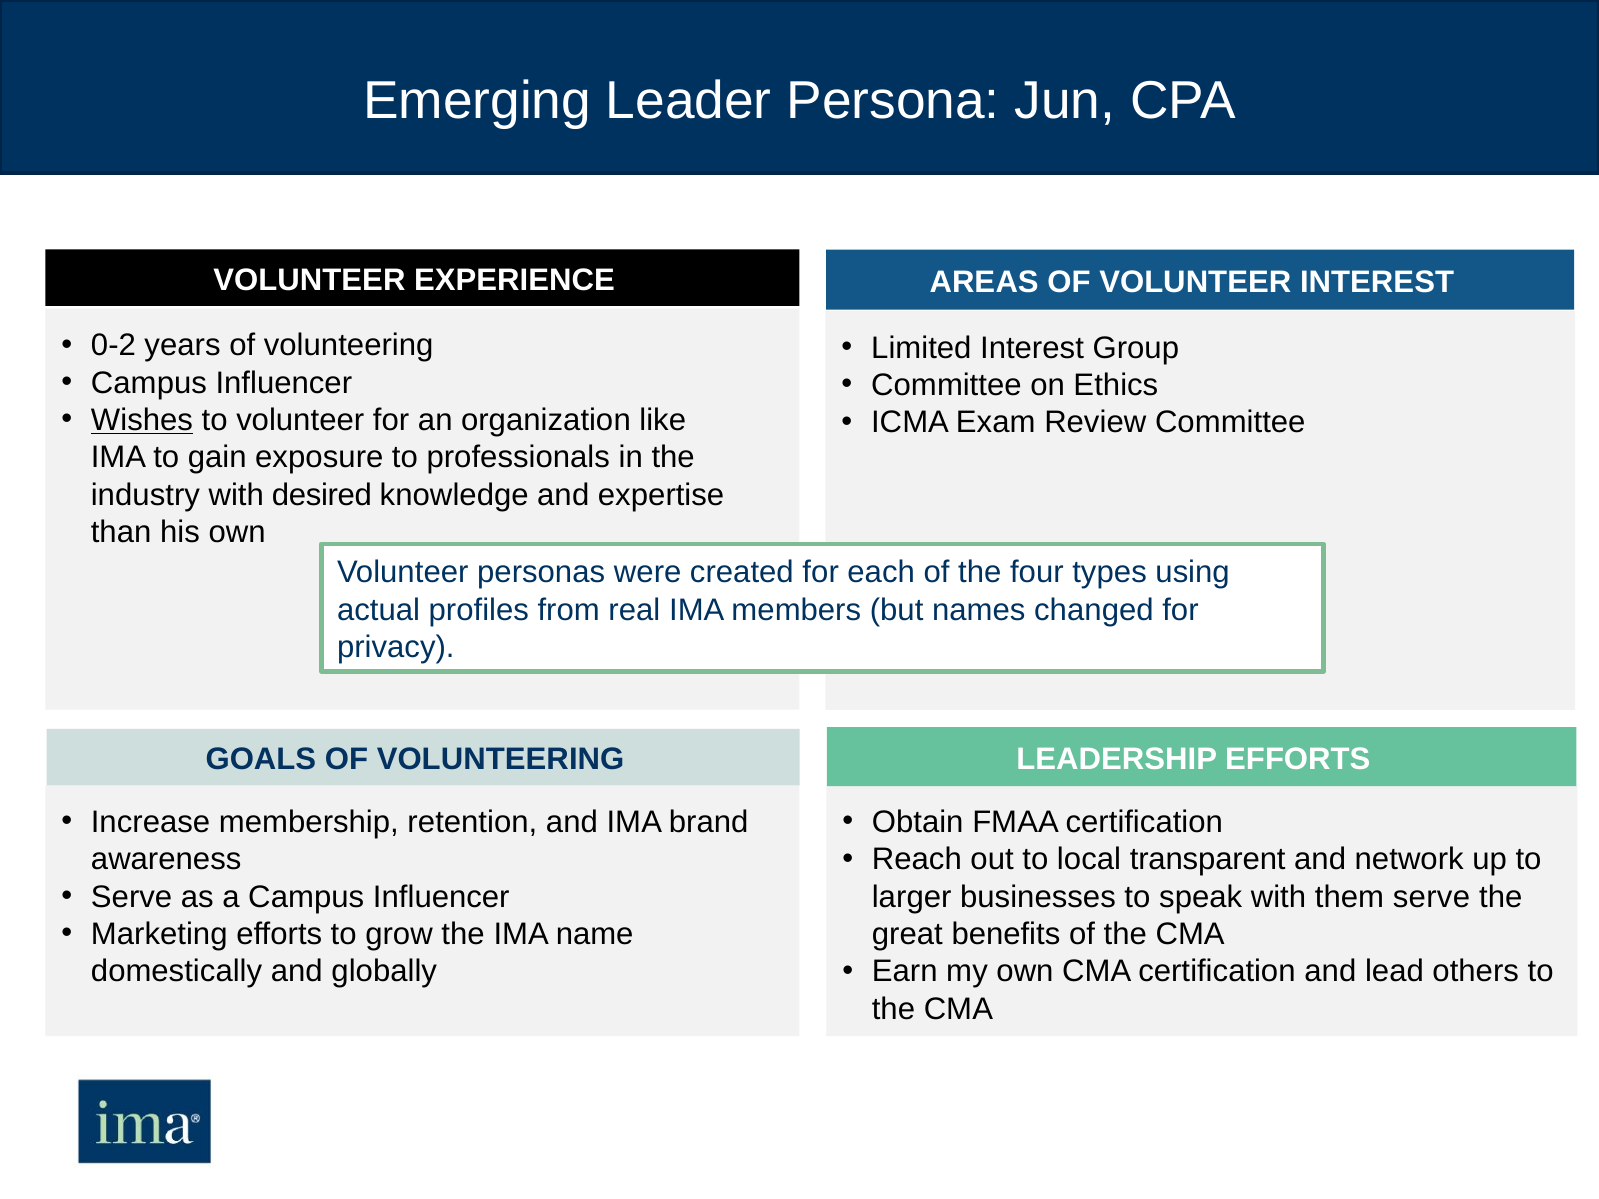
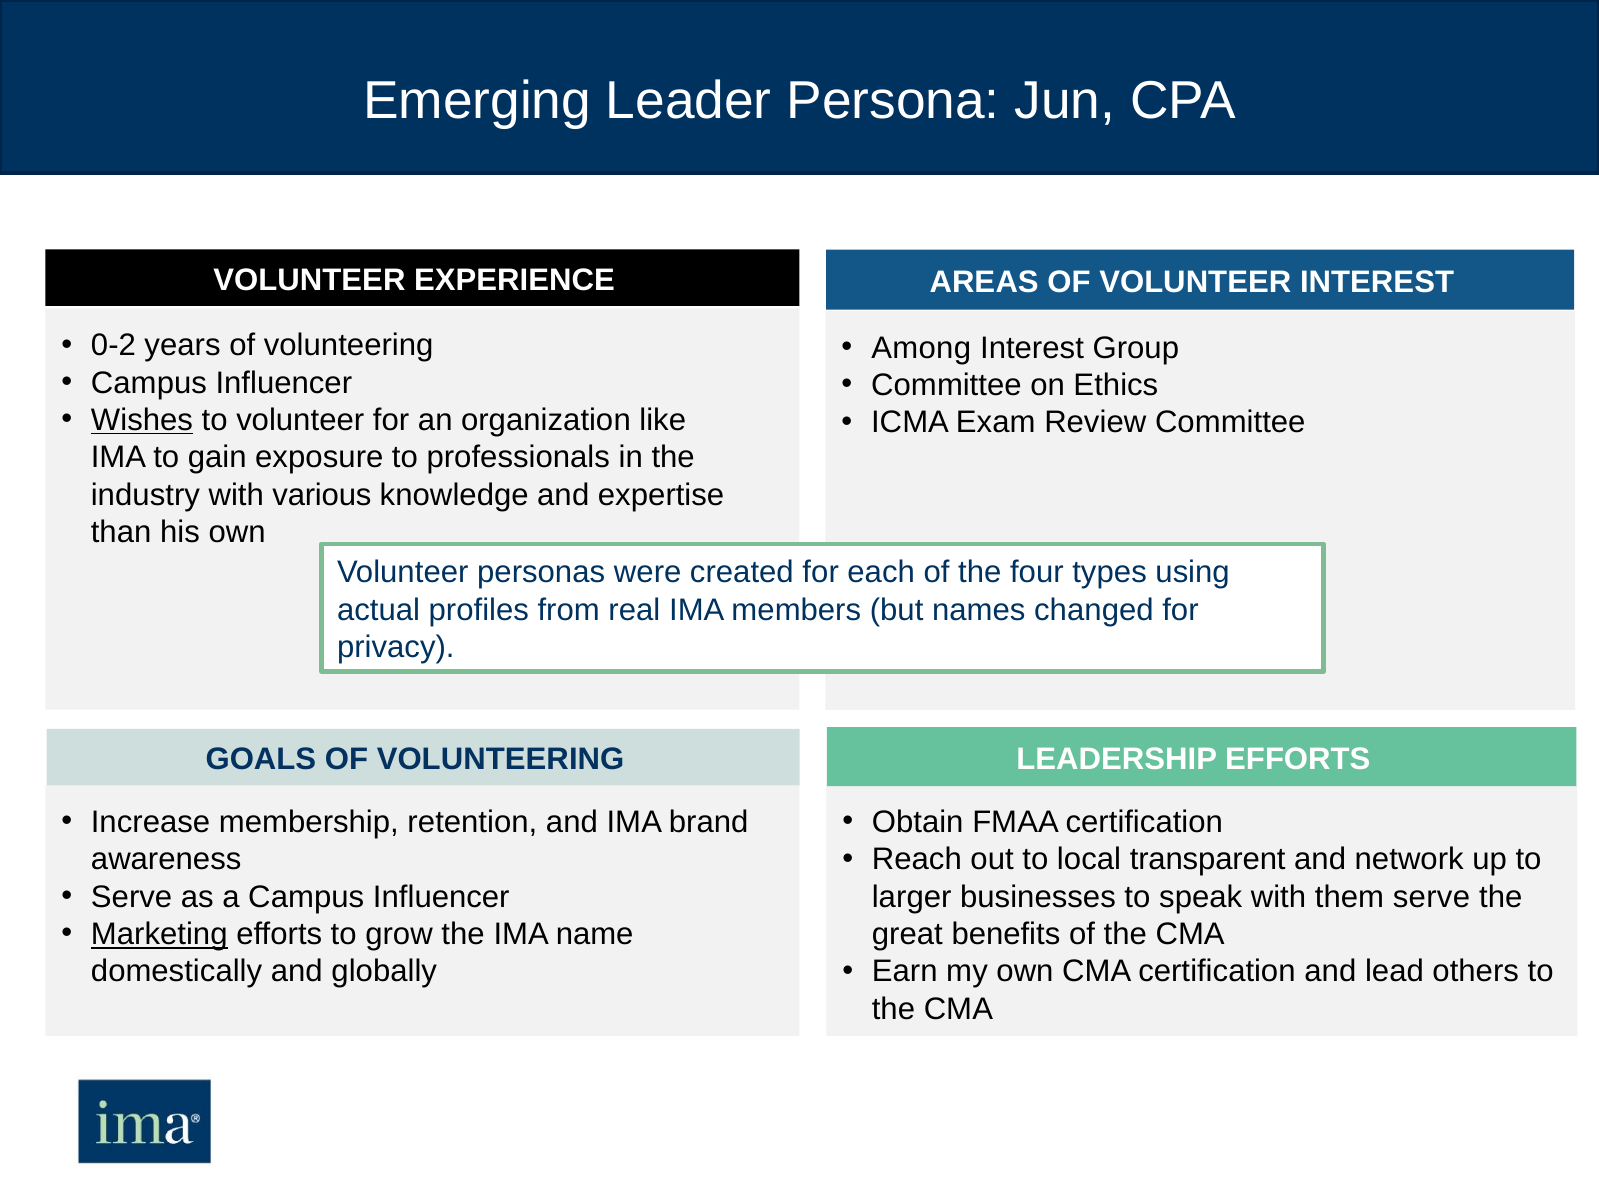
Limited: Limited -> Among (921, 348)
desired: desired -> various (322, 495)
Marketing underline: none -> present (159, 934)
